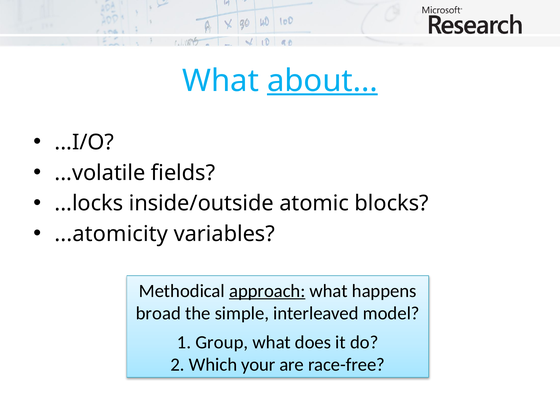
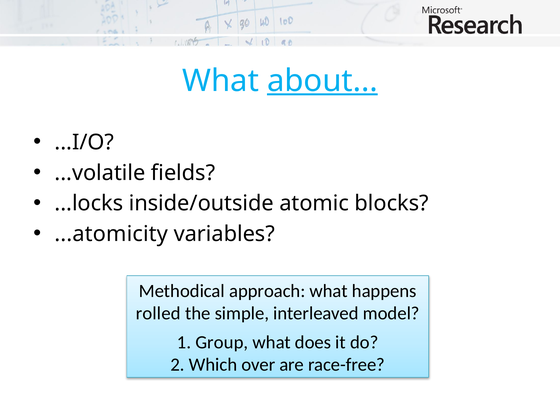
approach underline: present -> none (267, 291)
broad: broad -> rolled (158, 313)
your: your -> over (258, 365)
